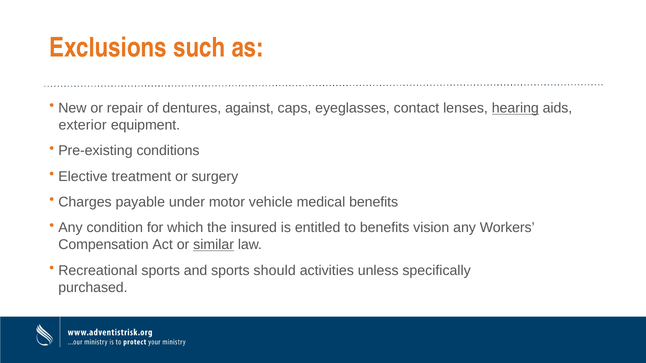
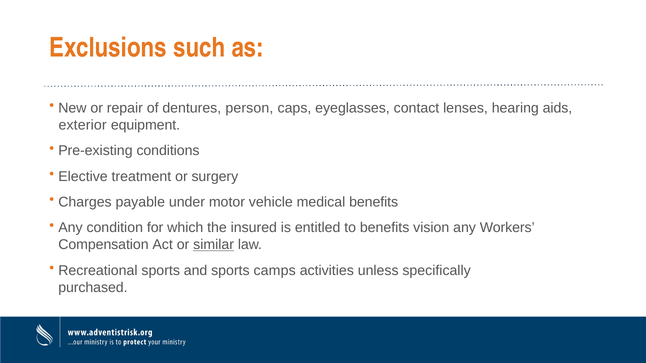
against: against -> person (249, 108)
hearing underline: present -> none (515, 108)
should: should -> camps (275, 271)
